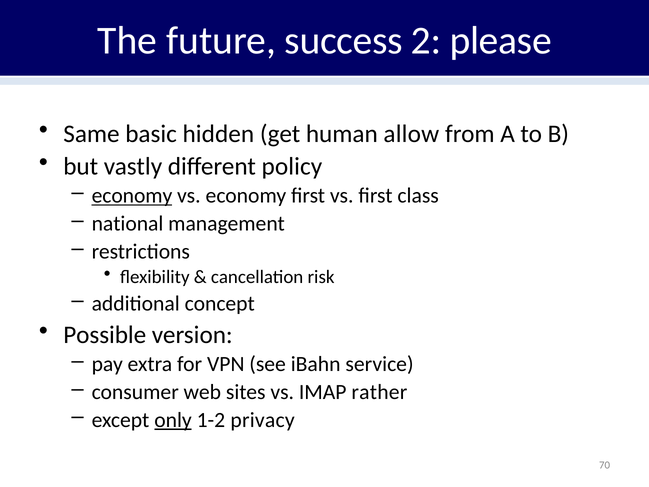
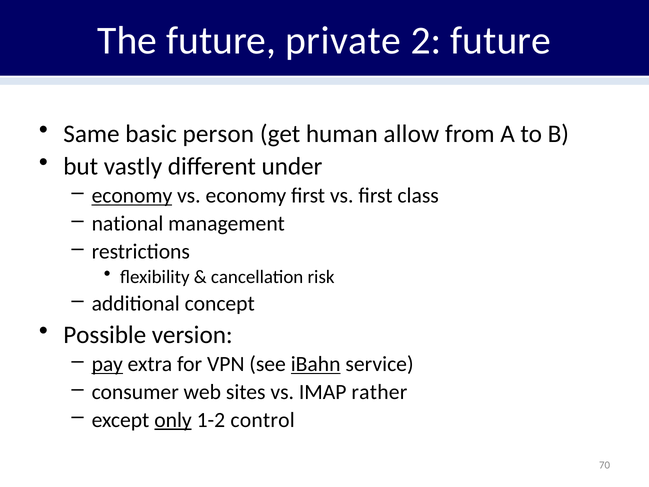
success: success -> private (343, 41)
2 please: please -> future (501, 41)
hidden: hidden -> person (218, 134)
policy: policy -> under (292, 166)
pay underline: none -> present (107, 364)
iBahn underline: none -> present (316, 364)
privacy: privacy -> control (263, 420)
